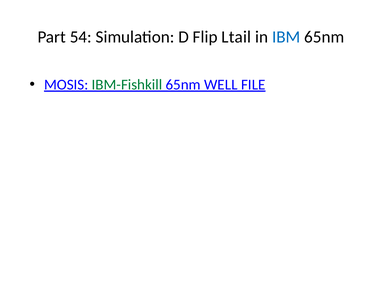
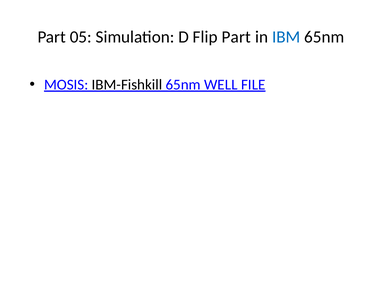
54: 54 -> 05 (81, 37)
Flip Ltail: Ltail -> Part (236, 37)
IBM-Fishkill colour: green -> black (127, 84)
